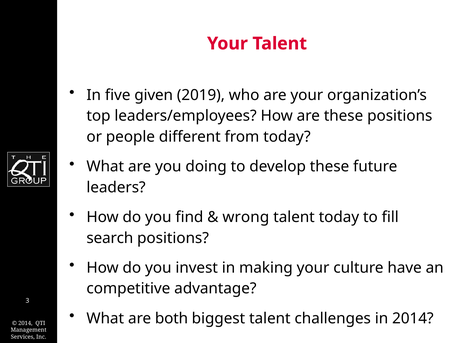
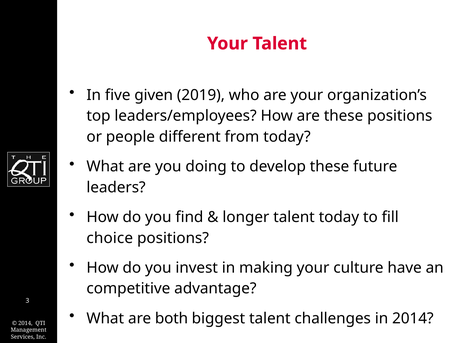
wrong: wrong -> longer (246, 217)
search: search -> choice (110, 238)
